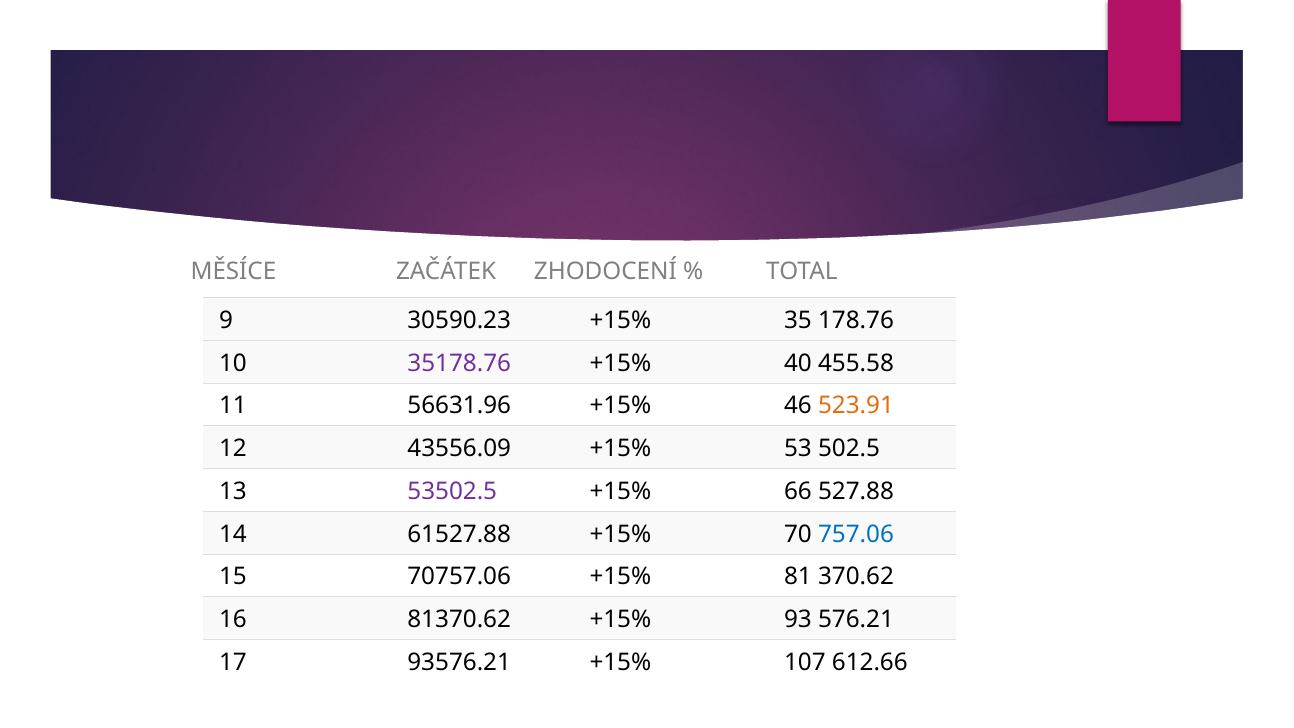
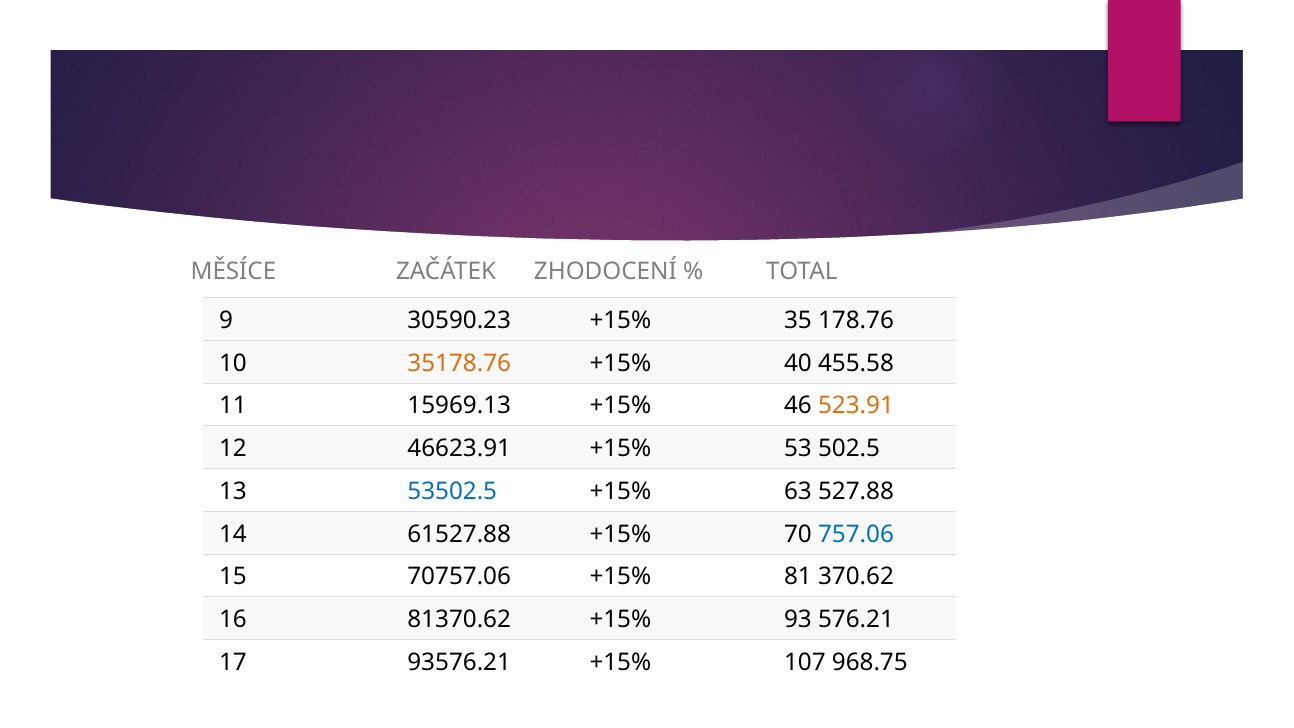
35178.76 colour: purple -> orange (459, 363)
56631.96: 56631.96 -> 15969.13 (459, 406)
43556.09: 43556.09 -> 46623.91 (459, 449)
53502.5 colour: purple -> blue (452, 491)
66: 66 -> 63 (798, 491)
612.66: 612.66 -> 968.75 (870, 662)
